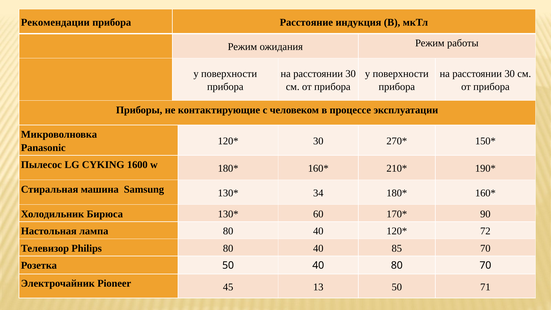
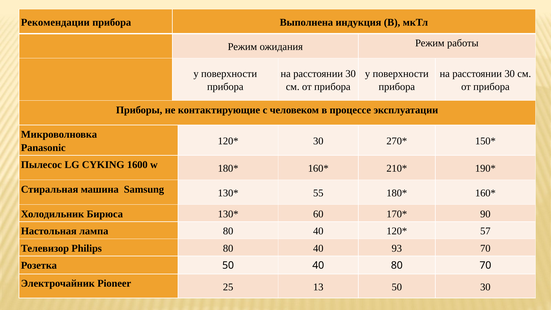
Расстояние: Расстояние -> Выполнена (306, 22)
34: 34 -> 55 (318, 193)
72: 72 -> 57 (485, 231)
85: 85 -> 93 (397, 248)
45: 45 -> 25 (228, 287)
50 71: 71 -> 30 (485, 287)
